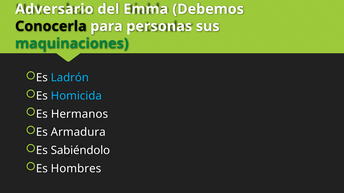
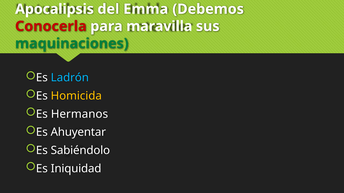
Adversario: Adversario -> Apocalipsis (54, 9)
Conocerla colour: black -> red (51, 26)
personas: personas -> maravilla (159, 26)
Homicida colour: light blue -> yellow (76, 96)
Armadura: Armadura -> Ahuyentar (78, 133)
Hombres: Hombres -> Iniquidad (76, 169)
